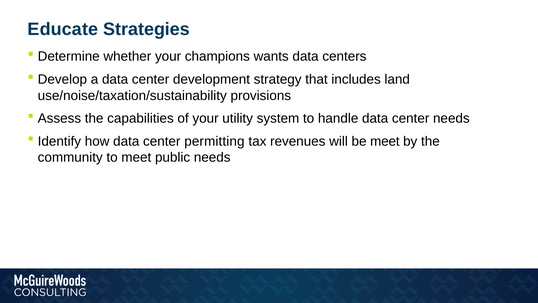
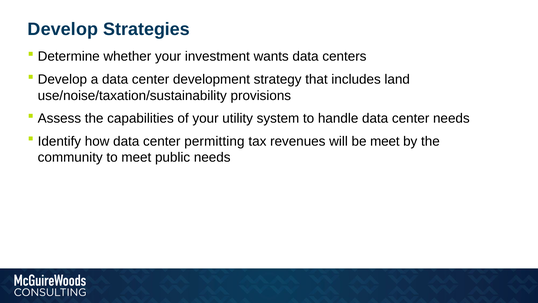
Educate: Educate -> Develop (63, 29)
champions: champions -> investment (217, 56)
